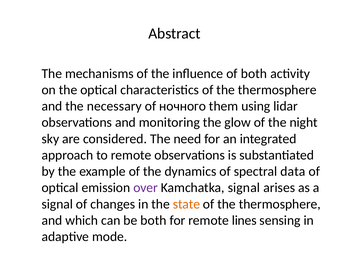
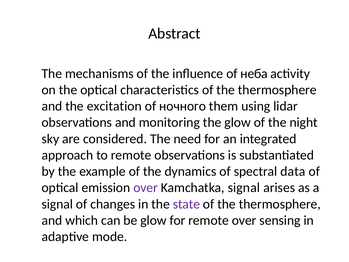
of both: both -> неба (254, 74)
necessary: necessary -> excitation (114, 106)
state colour: orange -> purple (186, 204)
be both: both -> glow (153, 220)
remote lines: lines -> over (244, 220)
